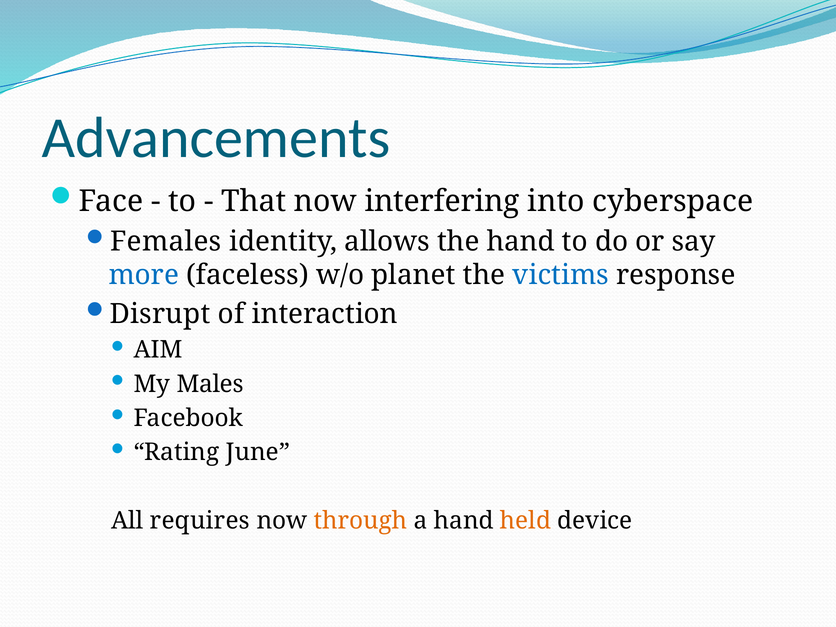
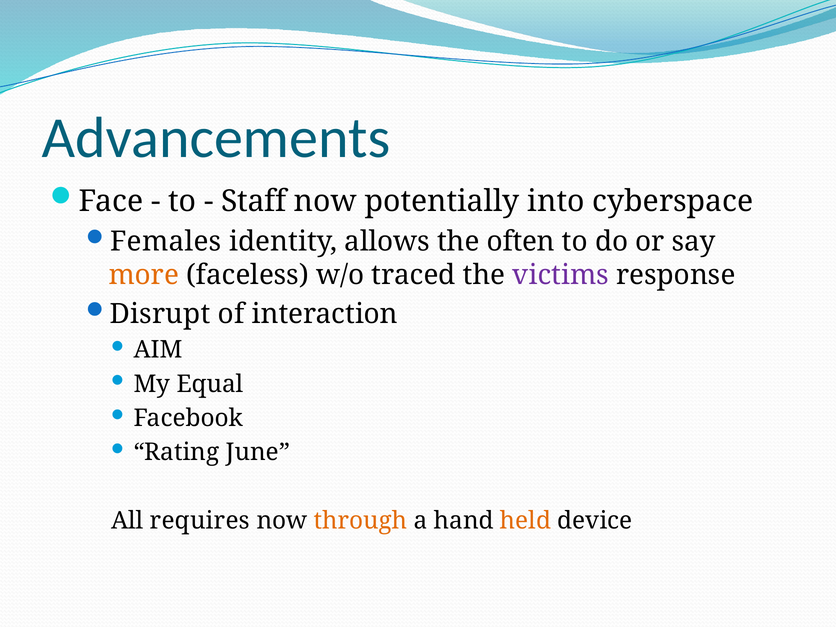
That: That -> Staff (254, 201)
interfering: interfering -> potentially (442, 201)
the hand: hand -> often (521, 242)
more colour: blue -> orange (144, 275)
planet: planet -> traced (413, 275)
victims colour: blue -> purple (561, 275)
Males: Males -> Equal (210, 384)
